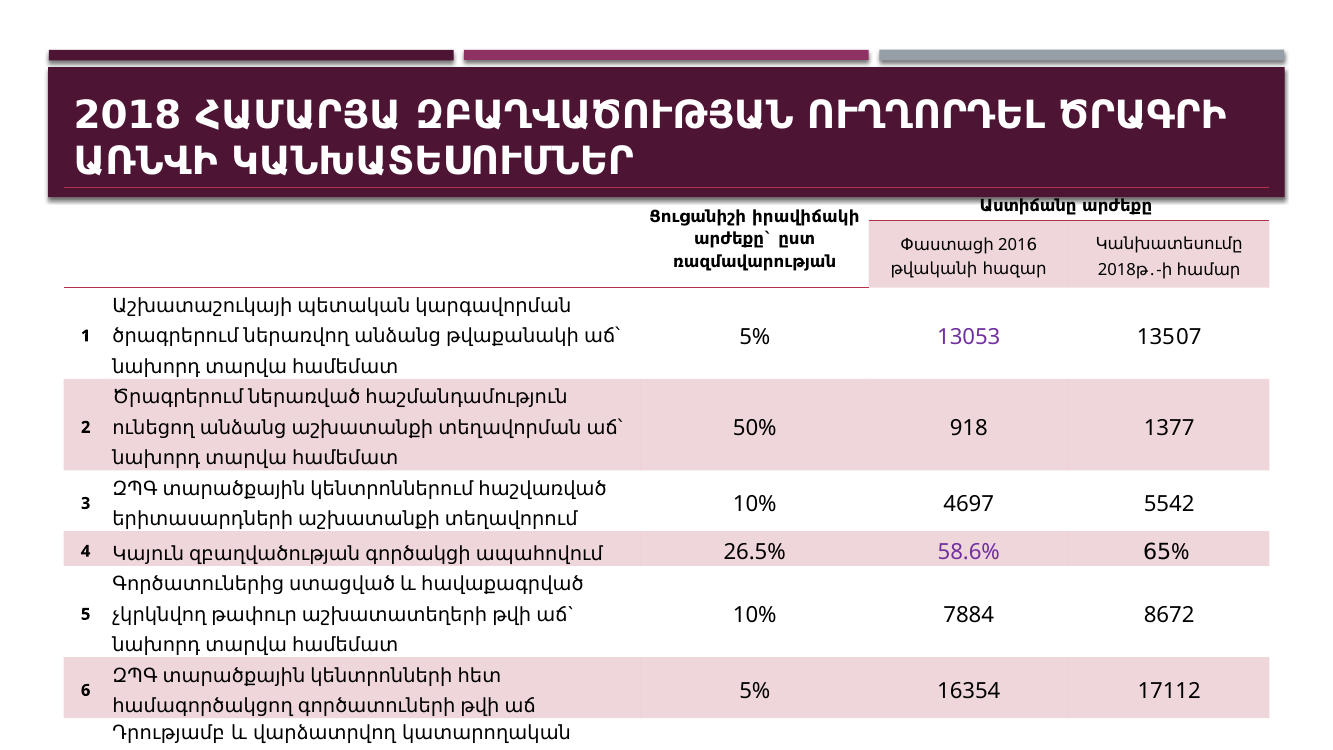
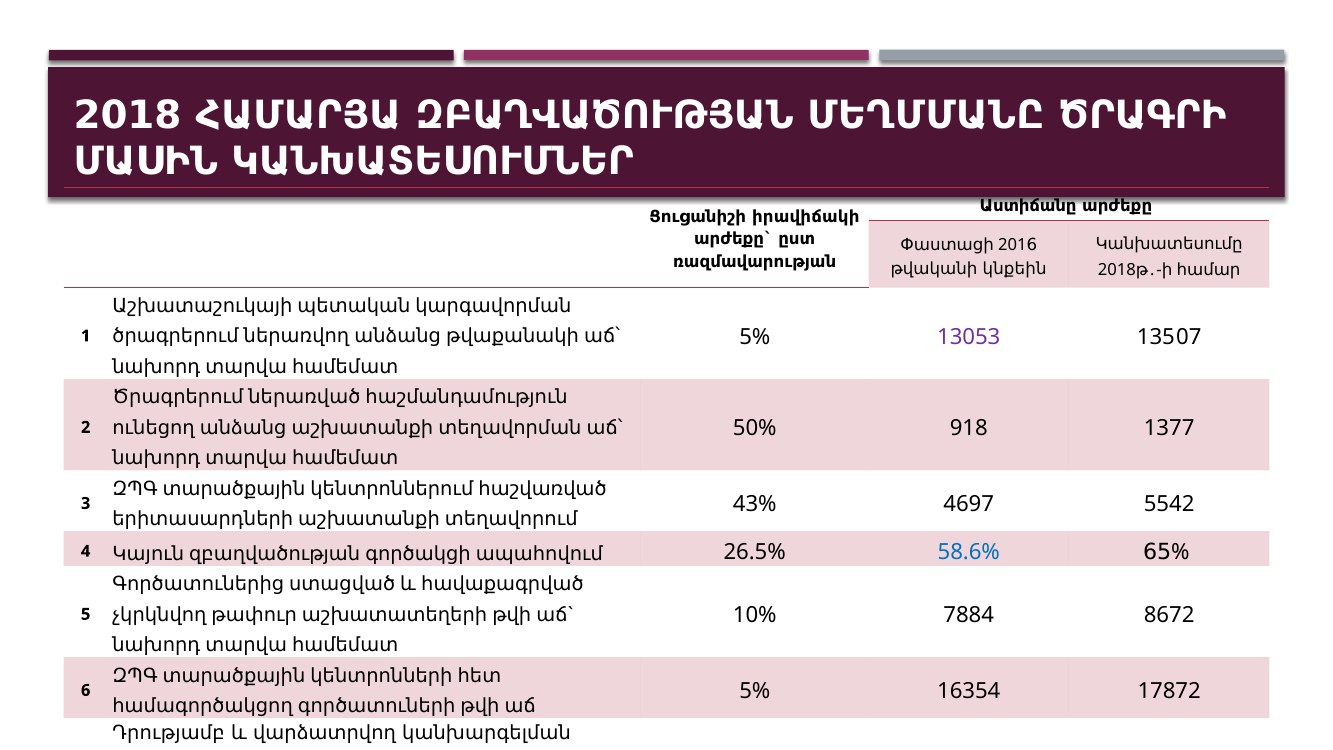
ՈՒՂՂՈՐԴԵԼ: ՈՒՂՂՈՐԴԵԼ -> ՄԵՂՄՄԱՆԸ (926, 115)
ԱՌՆՎԻ: ԱՌՆՎԻ -> ՄԱՍԻՆ (146, 162)
հազար: հազար -> կնքեին (1015, 269)
10%: 10% -> 43% (755, 504)
58.6% colour: purple -> blue (969, 552)
17112: 17112 -> 17872 (1169, 691)
կատարողական: կատարողական -> կանխարգելման (487, 733)
